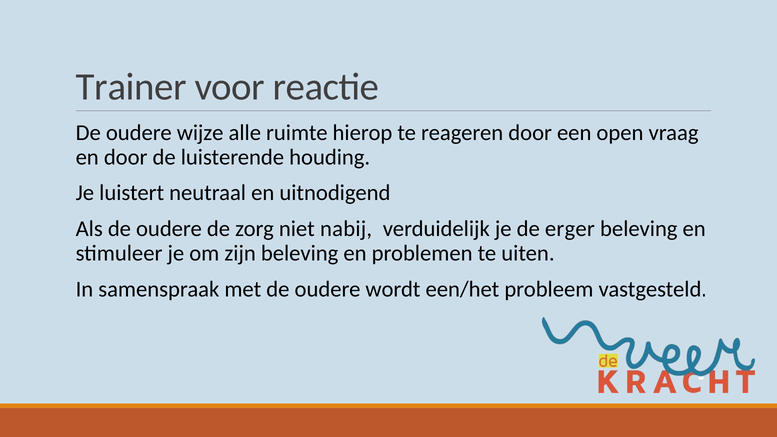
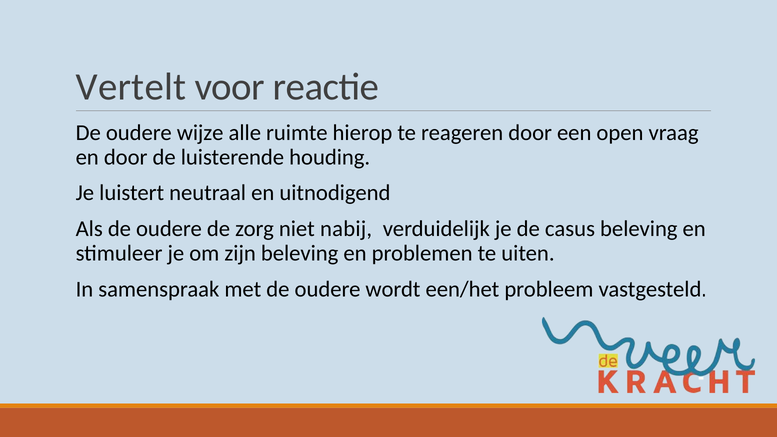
Trainer: Trainer -> Vertelt (131, 87)
erger: erger -> casus (570, 229)
